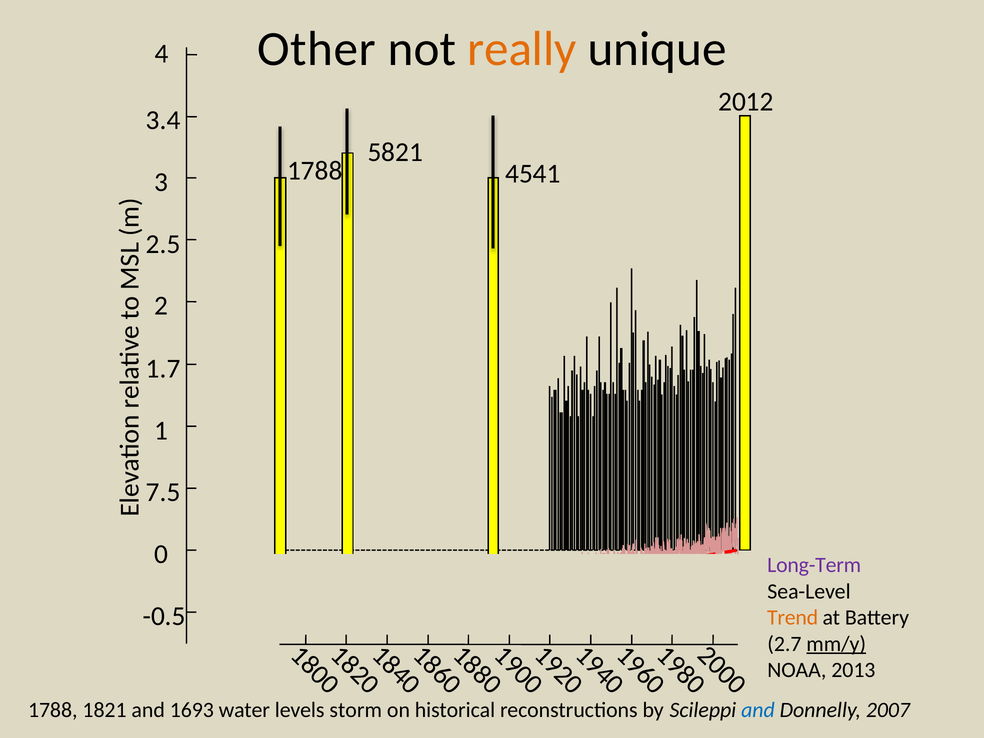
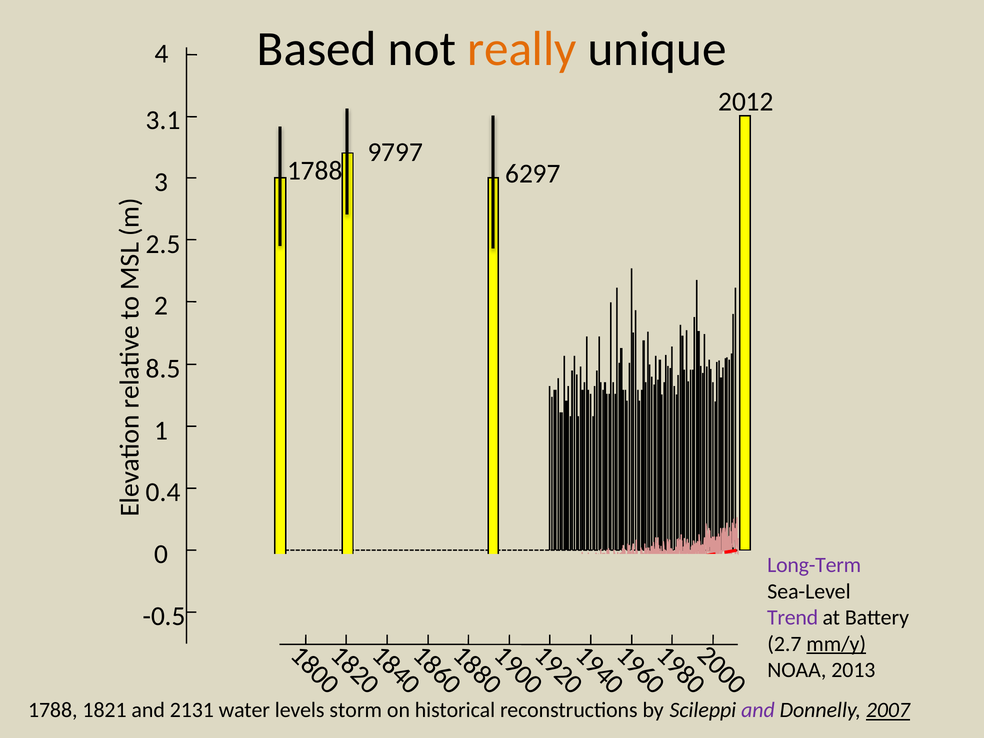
Other: Other -> Based (317, 49)
3.4: 3.4 -> 3.1 (163, 120)
5821: 5821 -> 9797 (395, 152)
4541: 4541 -> 6297 (533, 174)
1.7: 1.7 -> 8.5 (163, 369)
7.5: 7.5 -> 0.4 (163, 492)
Trend colour: orange -> purple (793, 618)
1693: 1693 -> 2131 (192, 710)
and colour: blue -> purple (758, 710)
2007 underline: none -> present (888, 710)
